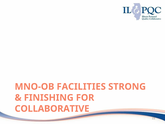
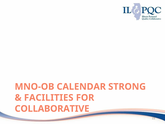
FACILITIES: FACILITIES -> CALENDAR (81, 86)
FINISHING: FINISHING -> FACILITIES (49, 97)
